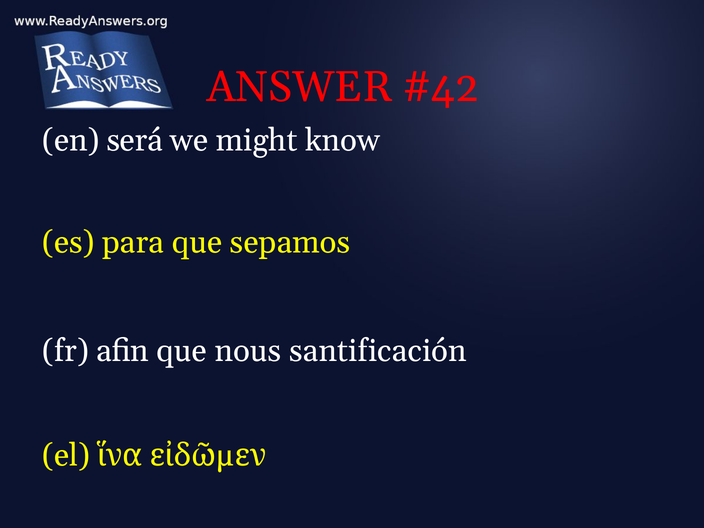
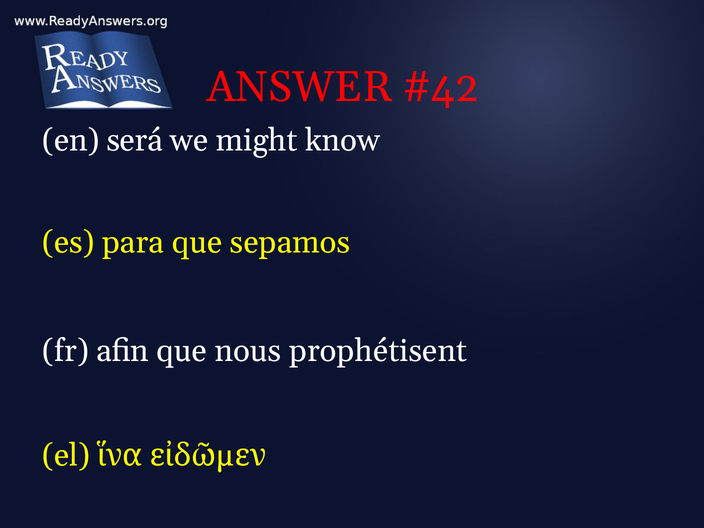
santificación: santificación -> prophétisent (378, 351)
